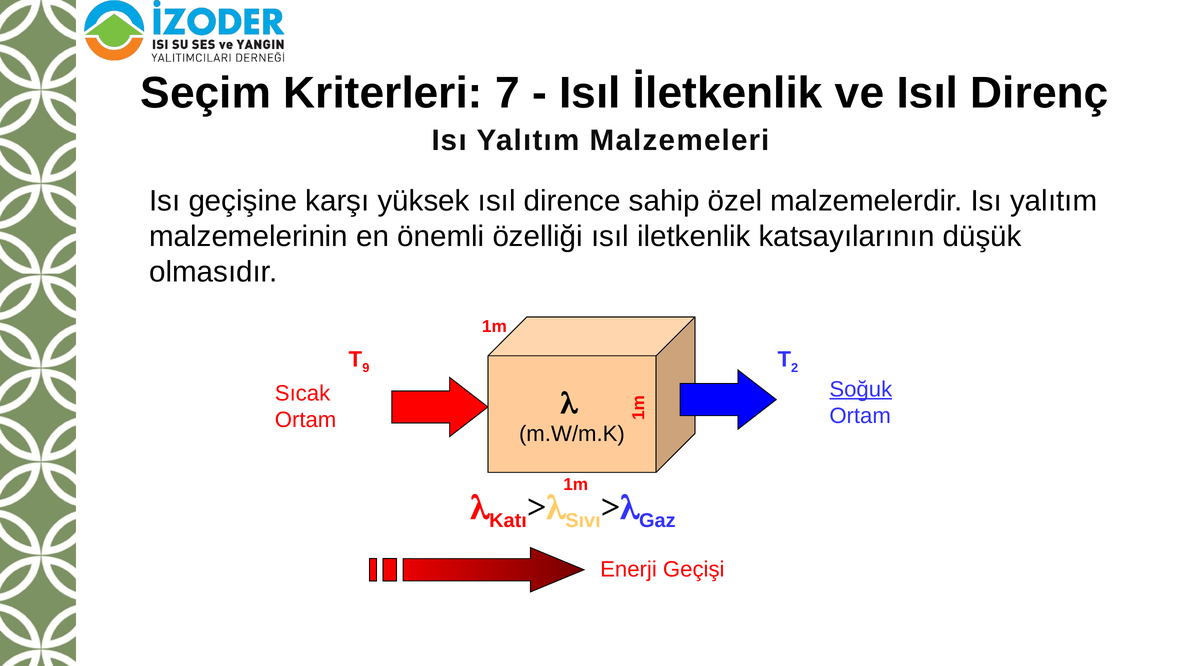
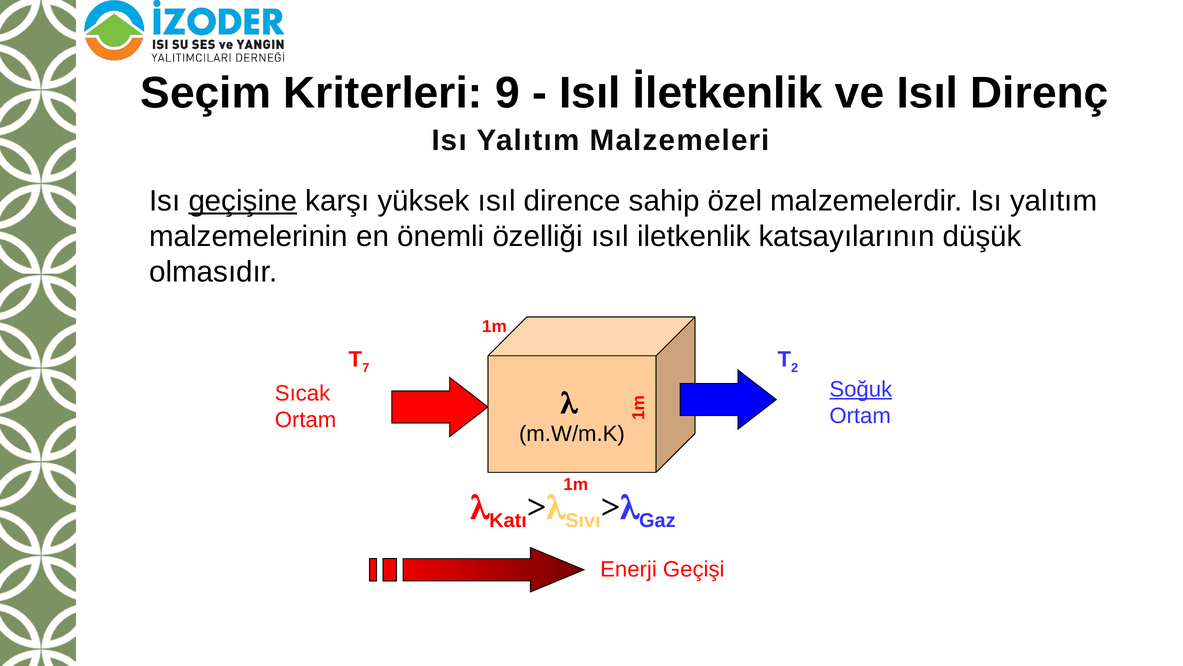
7: 7 -> 9 (507, 93)
geçişine underline: none -> present (243, 201)
9: 9 -> 7 (366, 368)
